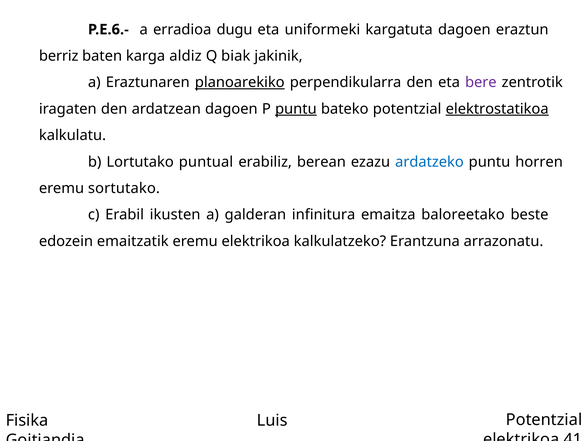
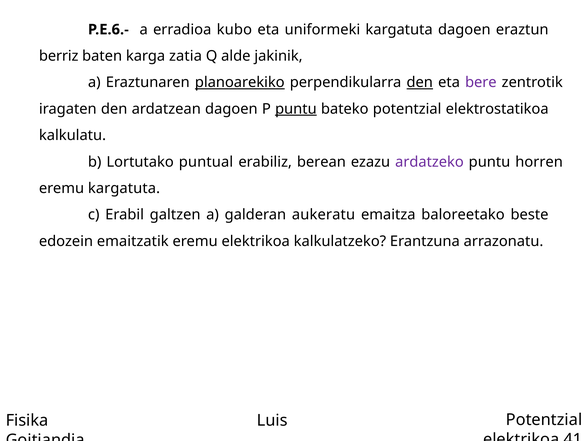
dugu: dugu -> kubo (234, 30)
aldiz: aldiz -> zatia (185, 56)
biak: biak -> alde (236, 56)
den underline: none -> present (420, 82)
elektrostatikoa underline: present -> none (497, 109)
ardatzeko colour: blue -> purple (429, 162)
eremu sortutako: sortutako -> kargatuta (124, 188)
ikusten: ikusten -> galtzen (175, 215)
infinitura: infinitura -> aukeratu (324, 215)
